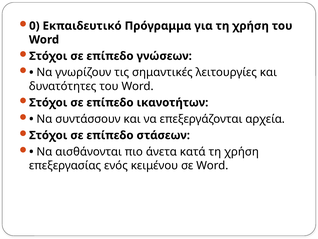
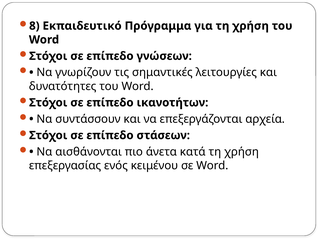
0: 0 -> 8 (34, 26)
